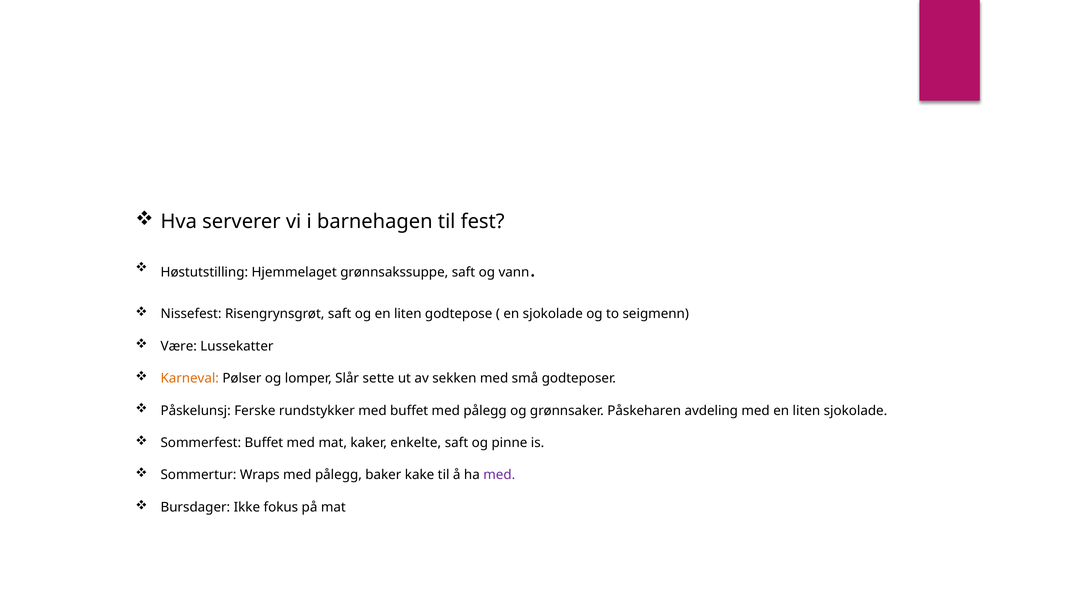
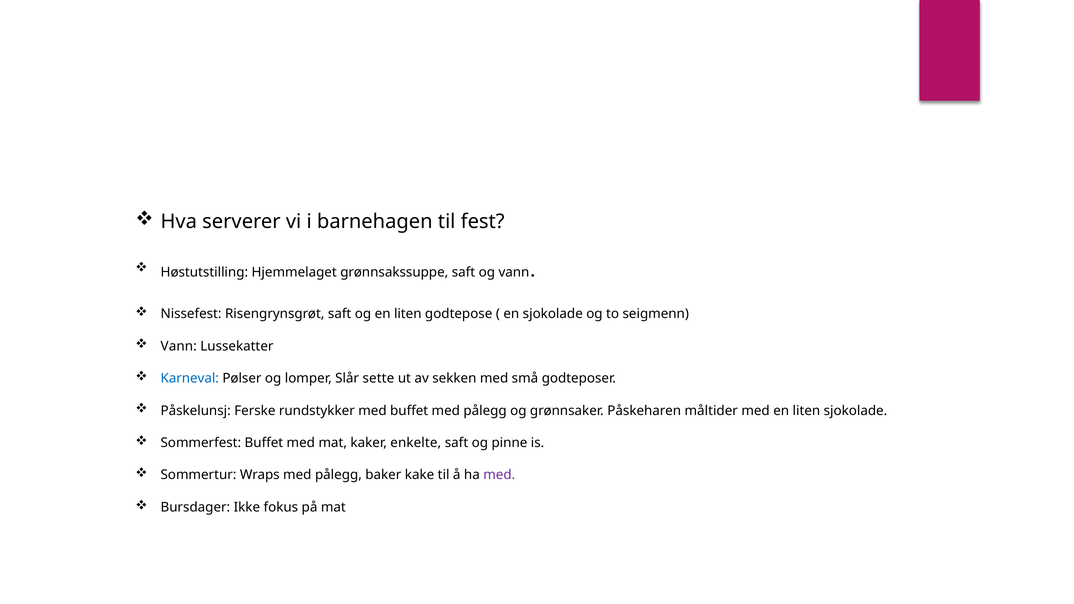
Være: Være -> Vann (179, 346)
Karneval colour: orange -> blue (190, 378)
avdeling: avdeling -> måltider (711, 411)
